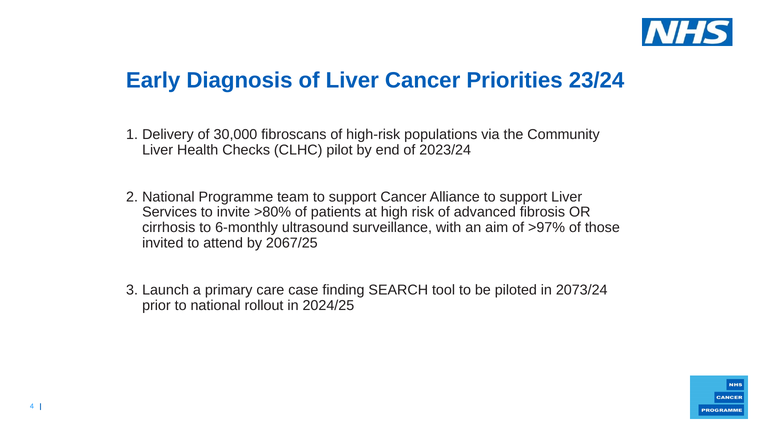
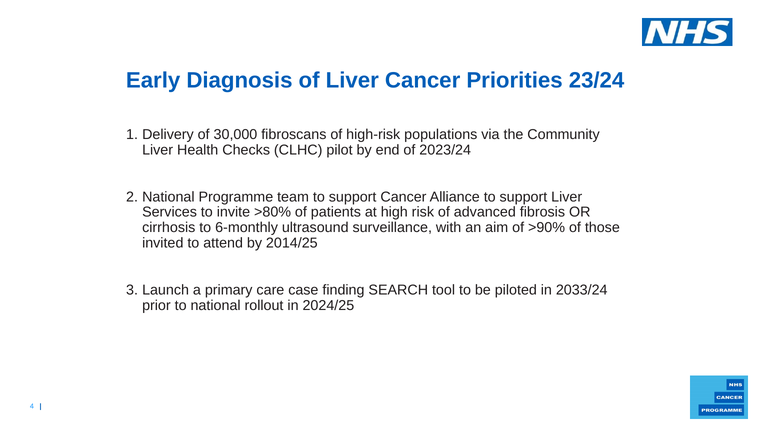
>97%: >97% -> >90% (547, 228)
2067/25: 2067/25 -> 2014/25 (292, 243)
2073/24: 2073/24 -> 2033/24 (582, 290)
